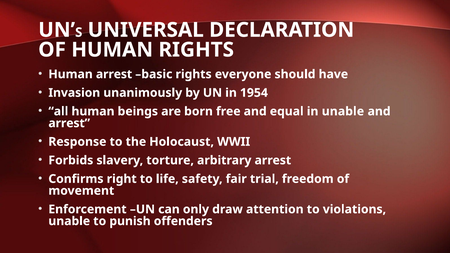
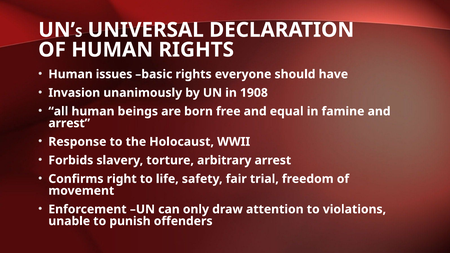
Human arrest: arrest -> issues (114, 74)
1954: 1954 -> 1908 (254, 93)
in unable: unable -> famine (343, 111)
